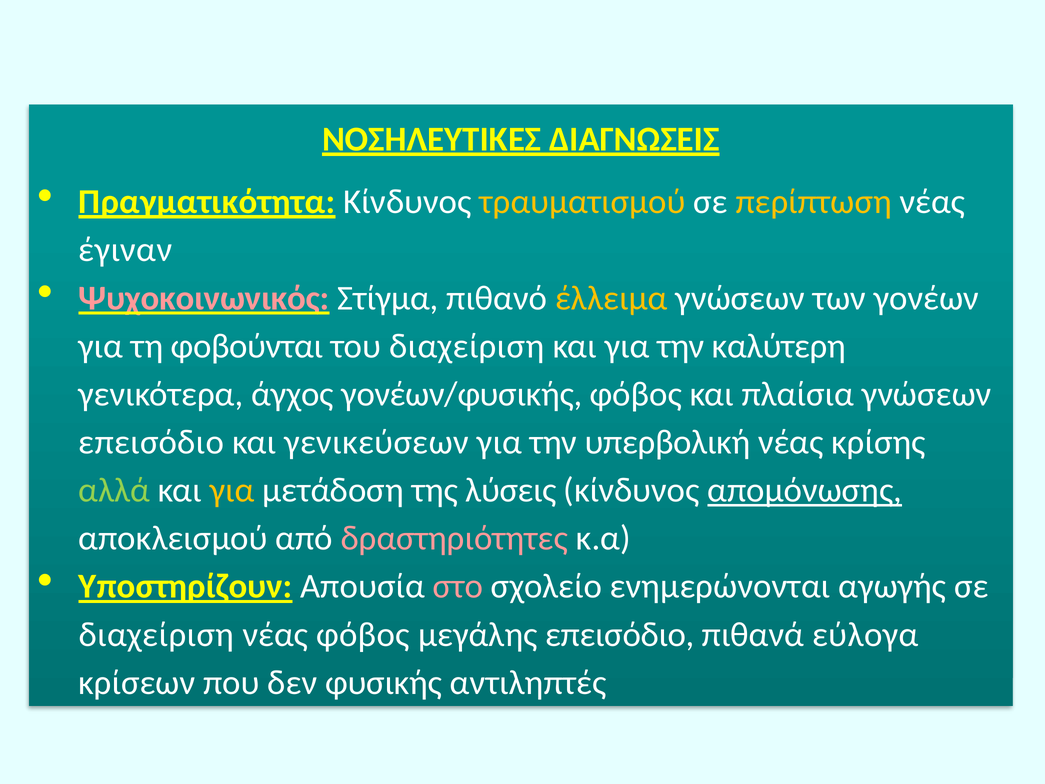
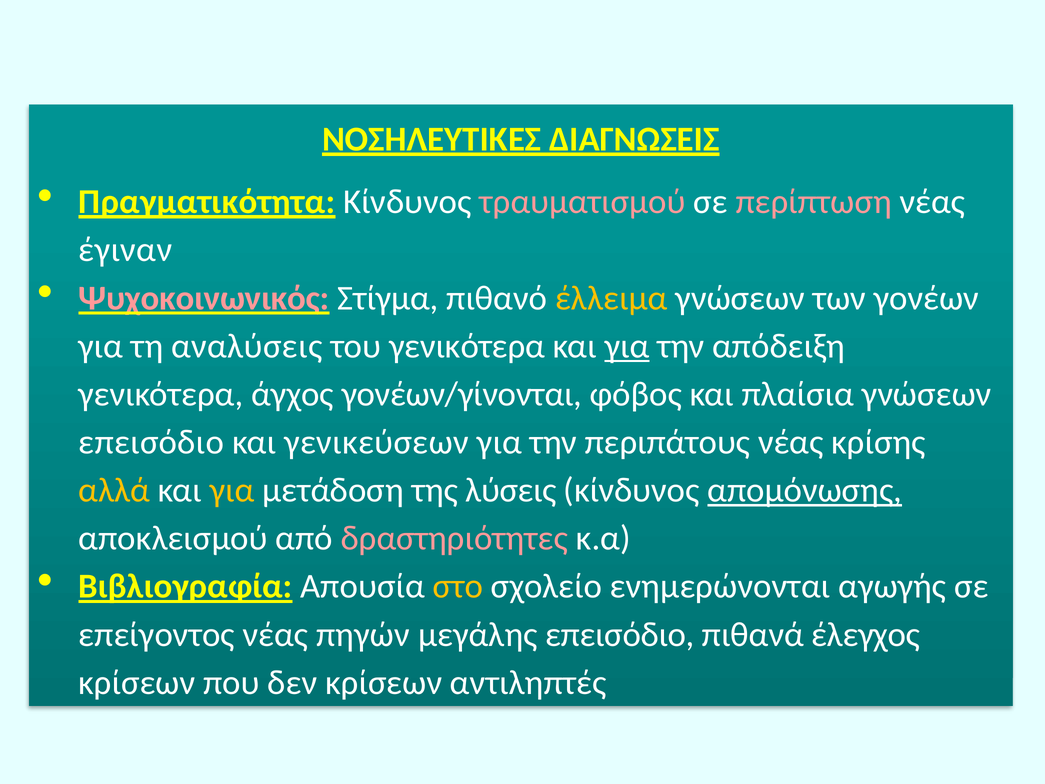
τραυματισμού colour: yellow -> pink (582, 202)
περίπτωση colour: yellow -> pink (814, 202)
φοβούνται: φοβούνται -> αναλύσεις (247, 346)
του διαχείριση: διαχείριση -> γενικότερα (467, 346)
για underline: none -> present (627, 346)
καλύτερη: καλύτερη -> απόδειξη (779, 346)
γονέων/φυσικής: γονέων/φυσικής -> γονέων/γίνονται (462, 394)
υπερβολική: υπερβολική -> περιπάτους (667, 442)
αλλά colour: light green -> yellow (114, 490)
Υποστηρίζουν: Υποστηρίζουν -> Βιβλιογραφία (185, 586)
στο colour: pink -> yellow (458, 586)
διαχείριση: διαχείριση -> επείγοντος (157, 634)
νέας φόβος: φόβος -> πηγών (363, 634)
εύλογα: εύλογα -> έλεγχος (866, 634)
δεν φυσικής: φυσικής -> κρίσεων (384, 682)
